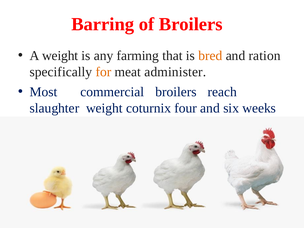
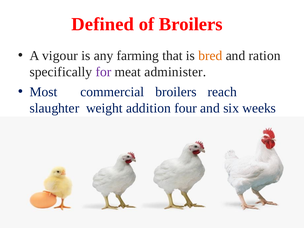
Barring: Barring -> Defined (103, 24)
A weight: weight -> vigour (60, 56)
for colour: orange -> purple (104, 72)
coturnix: coturnix -> addition (149, 108)
